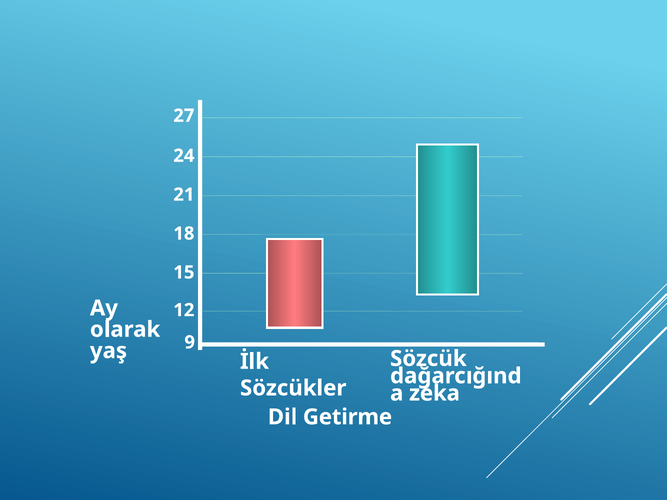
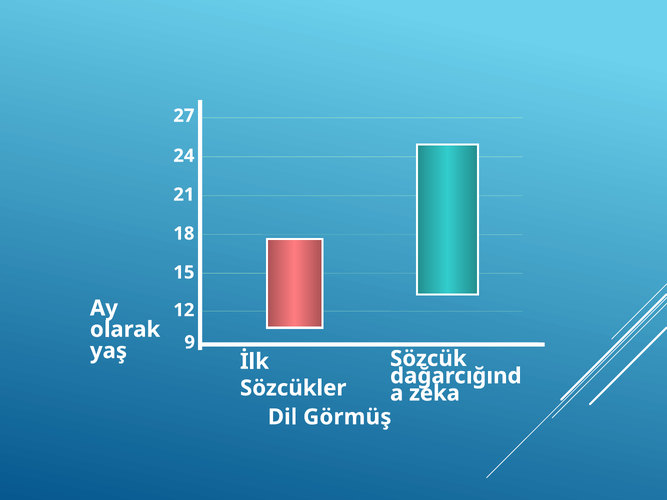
Getirme: Getirme -> Görmüş (347, 417)
